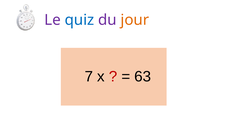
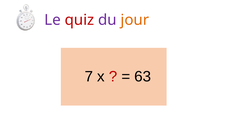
quiz colour: blue -> red (79, 20)
